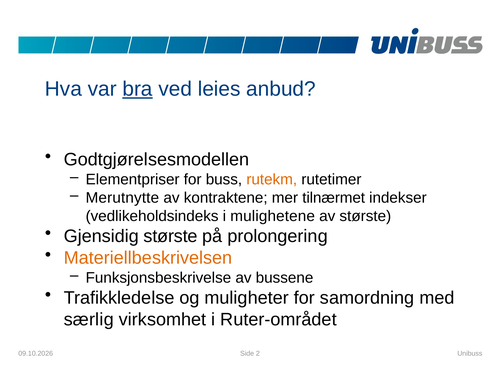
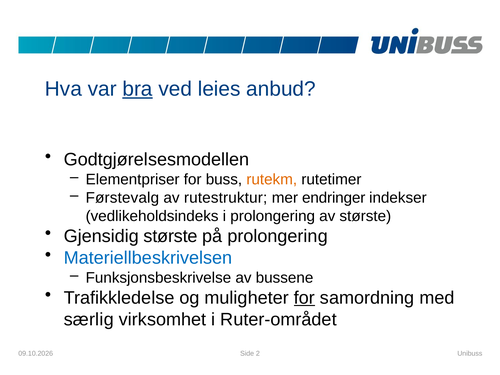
Merutnytte: Merutnytte -> Førstevalg (122, 198)
kontraktene: kontraktene -> rutestruktur (226, 198)
tilnærmet: tilnærmet -> endringer (334, 198)
i mulighetene: mulighetene -> prolongering (273, 216)
Materiellbeskrivelsen colour: orange -> blue (148, 258)
for underline: none -> present (304, 298)
